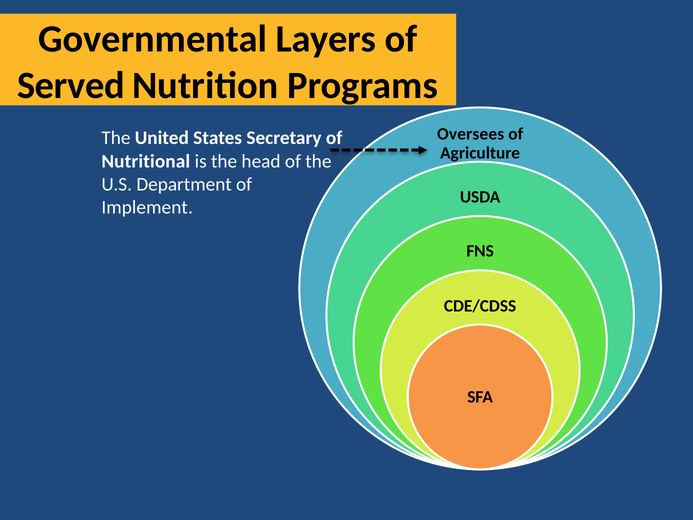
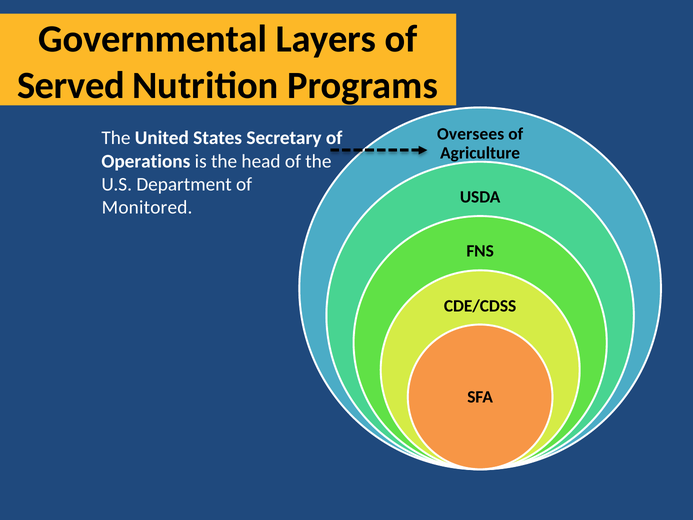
Nutritional: Nutritional -> Operations (146, 161)
Implement: Implement -> Monitored (147, 207)
